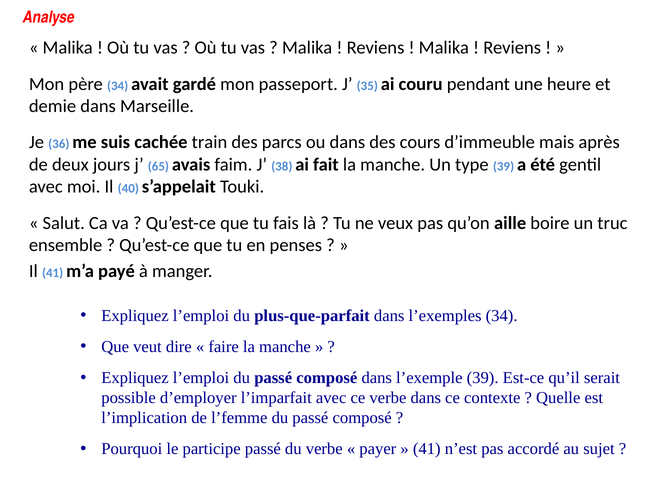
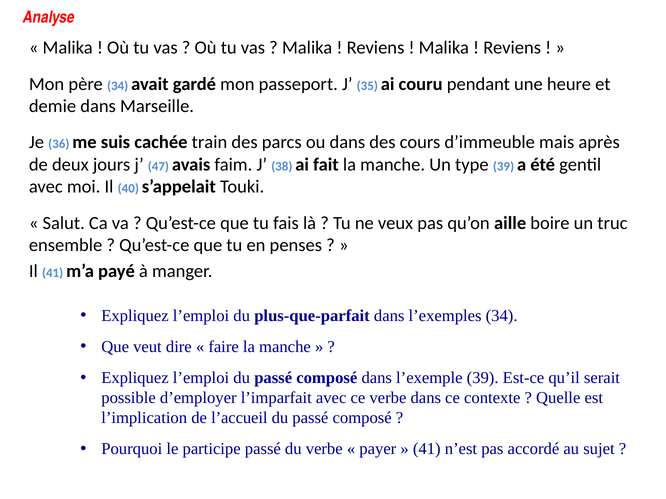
65: 65 -> 47 (158, 167)
l’femme: l’femme -> l’accueil (239, 418)
